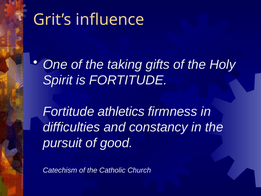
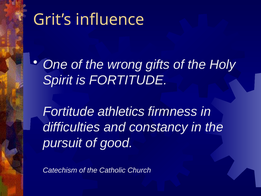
taking: taking -> wrong (125, 64)
